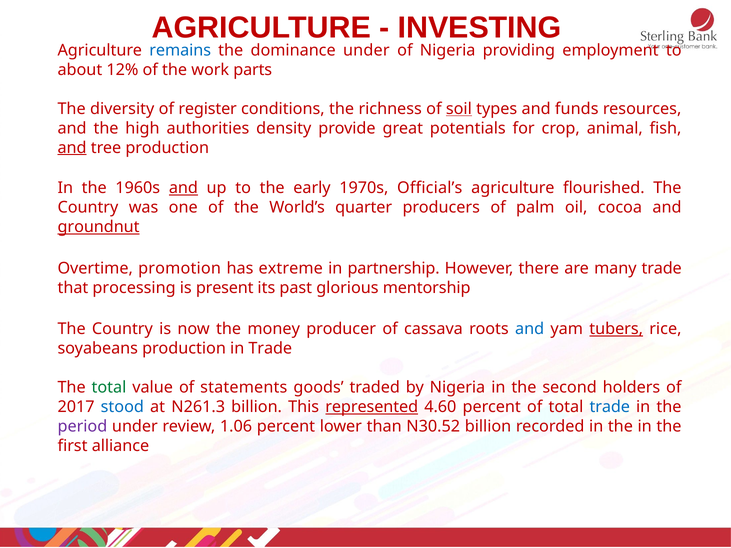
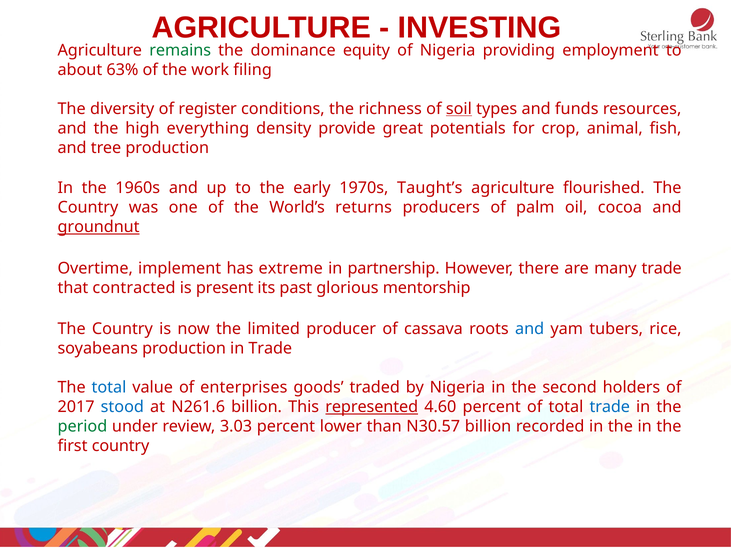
remains colour: blue -> green (180, 50)
dominance under: under -> equity (366, 50)
12%: 12% -> 63% (122, 70)
parts: parts -> filing (253, 70)
authorities: authorities -> everything (208, 128)
and underline: present -> none (72, 148)
and underline: present -> none (183, 188)
Official’s: Official’s -> Taught’s (430, 188)
quarter: quarter -> returns (364, 207)
promotion: promotion -> implement (180, 268)
processing: processing -> contracted (134, 288)
money: money -> limited (274, 329)
tubers underline: present -> none (616, 329)
total colour: green -> blue (109, 388)
statements: statements -> enterprises (244, 388)
N261.3: N261.3 -> N261.6 (198, 407)
period colour: purple -> green (82, 427)
1.06: 1.06 -> 3.03 (236, 427)
N30.52: N30.52 -> N30.57 (433, 427)
first alliance: alliance -> country (121, 446)
